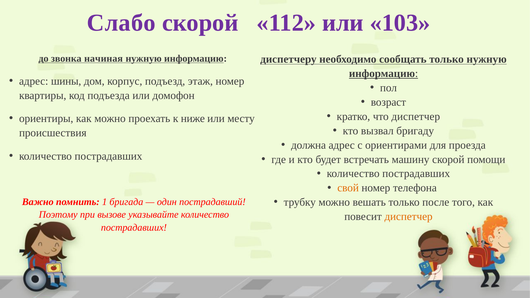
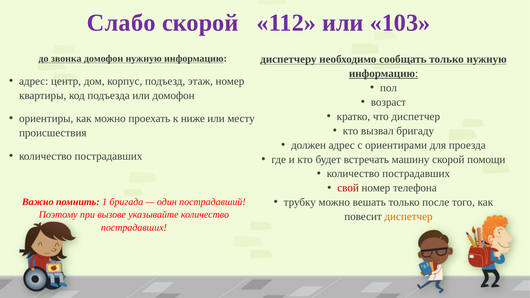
звонка начиная: начиная -> домофон (104, 58)
шины: шины -> центр (66, 81)
должна: должна -> должен (309, 145)
свой colour: orange -> red (348, 188)
